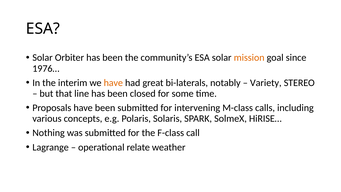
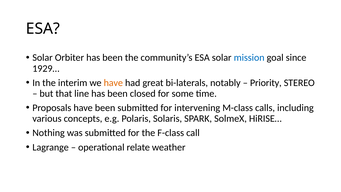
mission colour: orange -> blue (249, 58)
1976…: 1976… -> 1929… (46, 68)
Variety: Variety -> Priority (266, 83)
